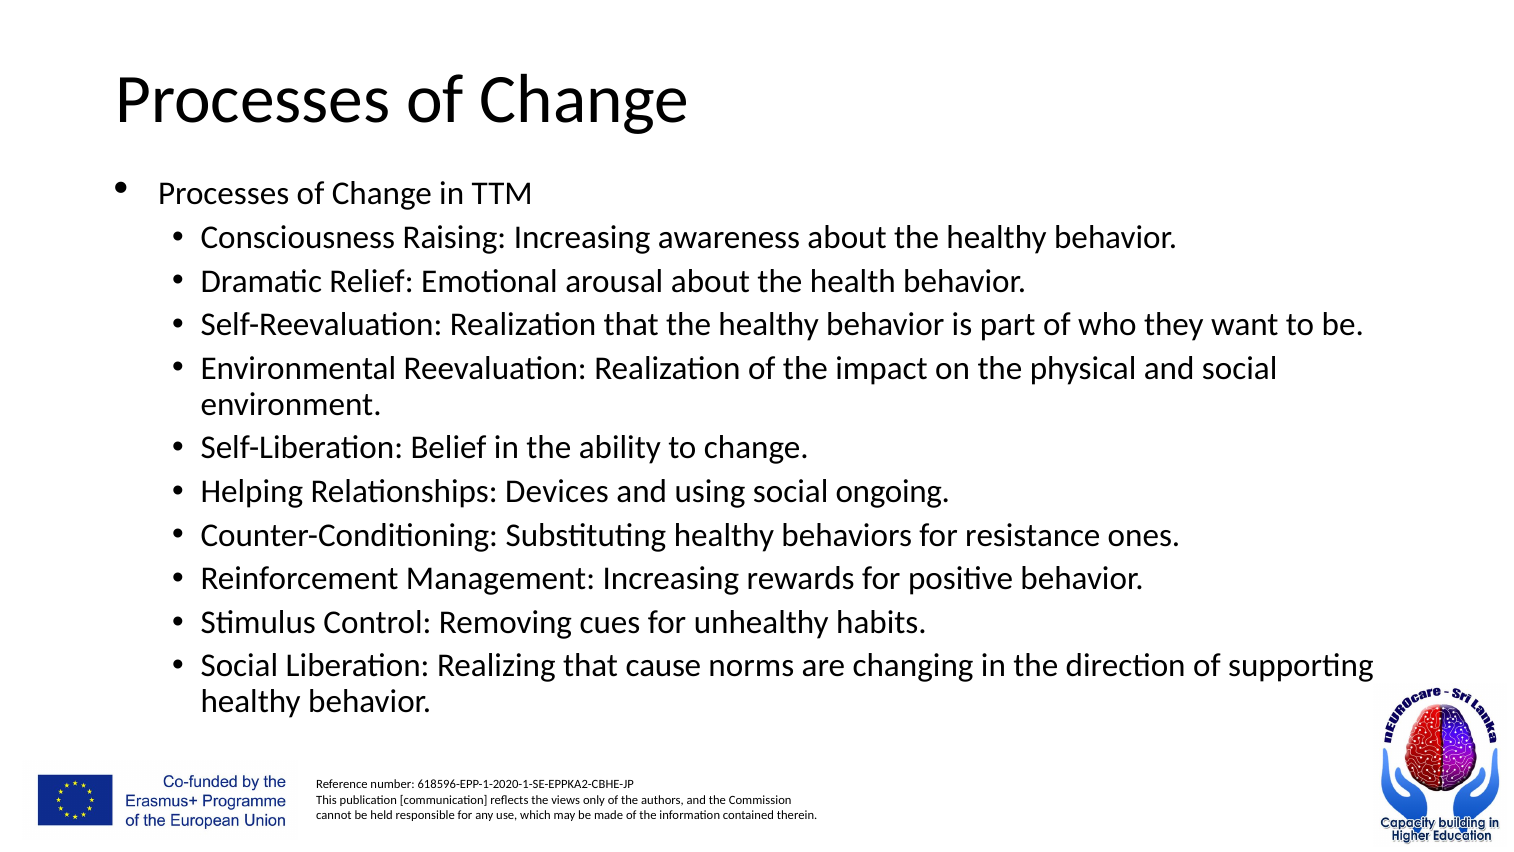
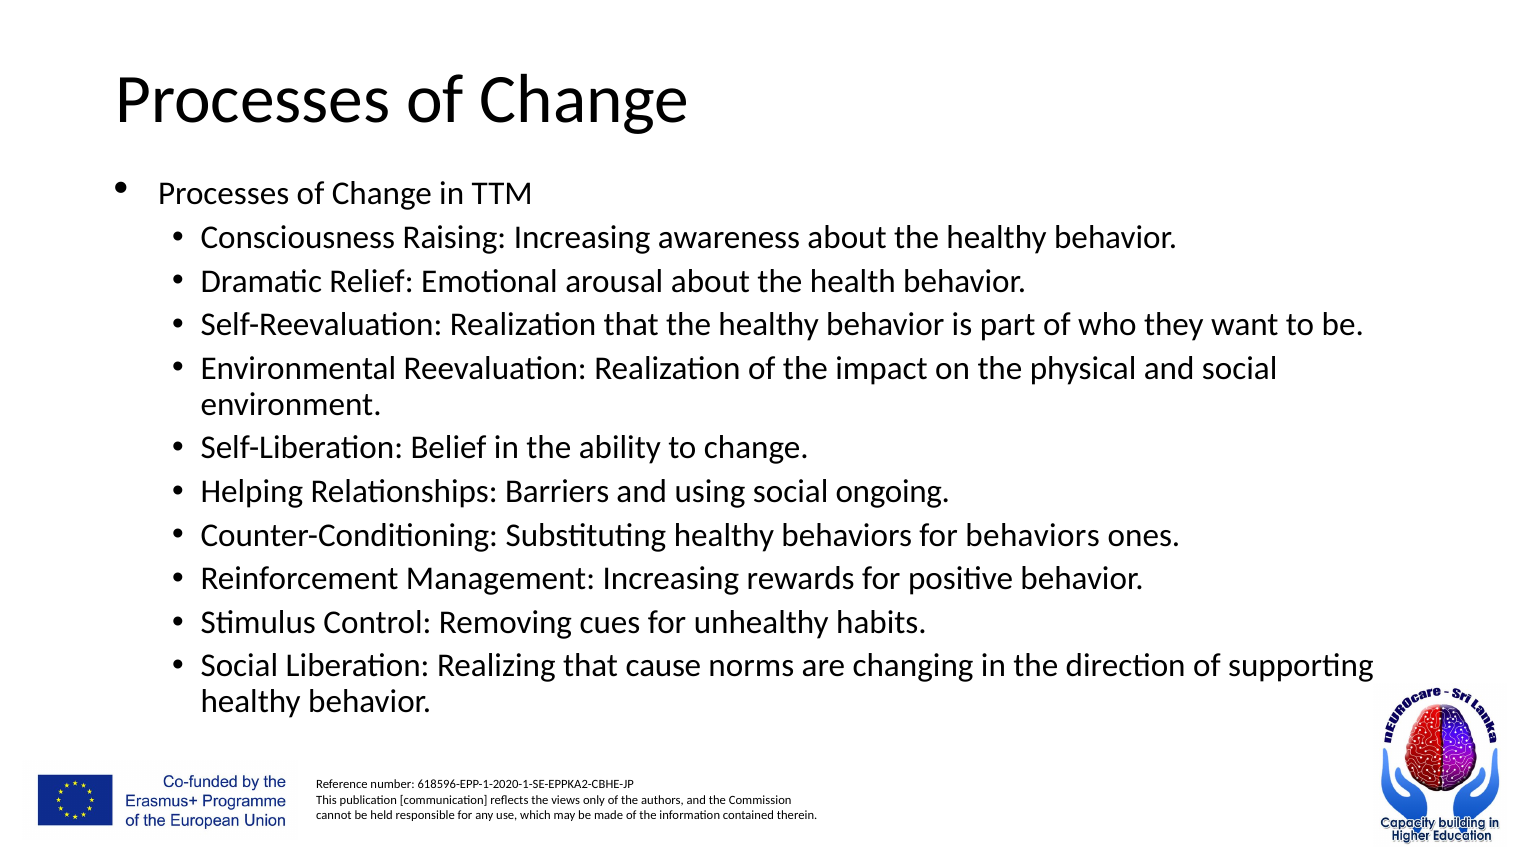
Devices: Devices -> Barriers (557, 491)
for resistance: resistance -> behaviors (1033, 535)
